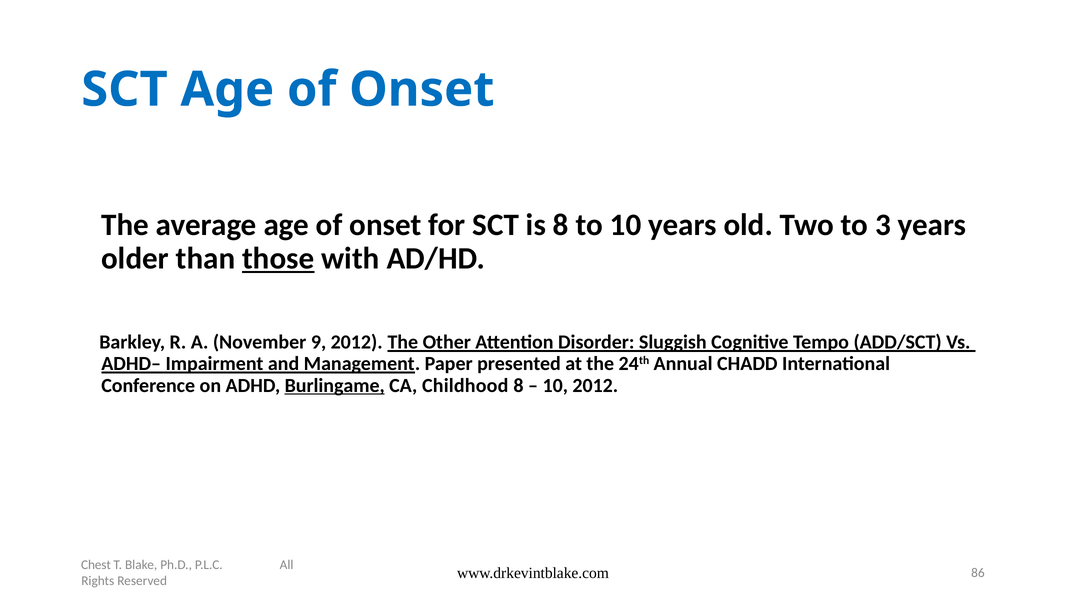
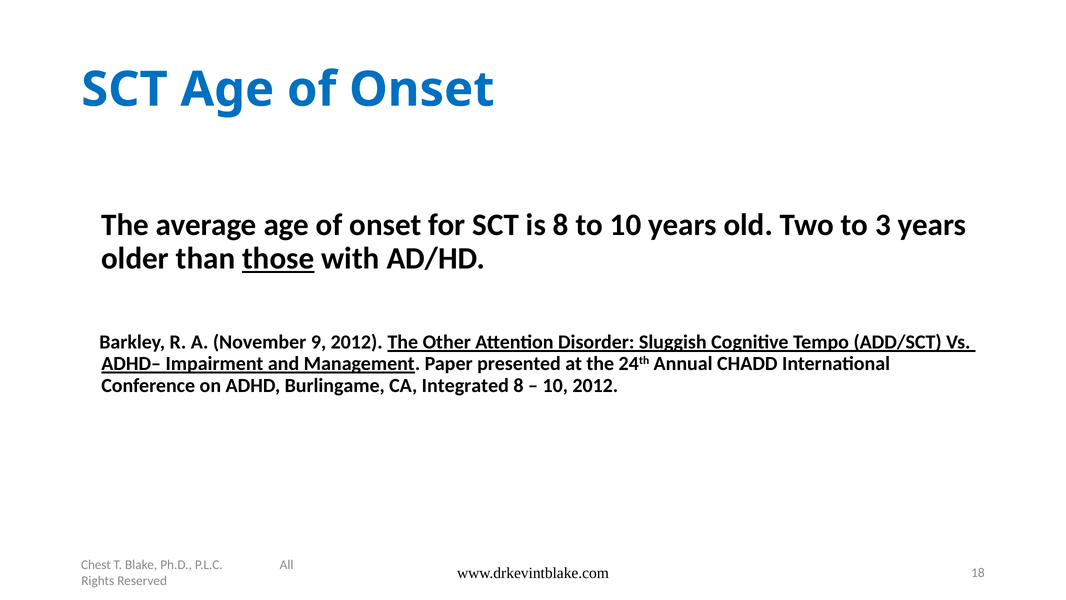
Burlingame underline: present -> none (335, 385)
Childhood: Childhood -> Integrated (465, 385)
86: 86 -> 18 (978, 572)
